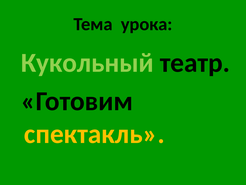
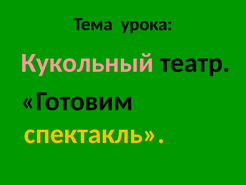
Кукольный colour: light green -> pink (87, 63)
